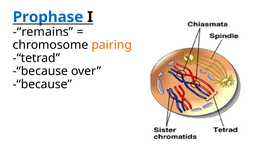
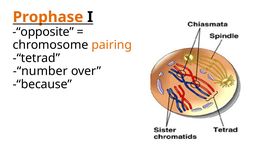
Prophase colour: blue -> orange (48, 17)
-“remains: -“remains -> -“opposite (43, 32)
-“because: -“because -> -“number (40, 71)
